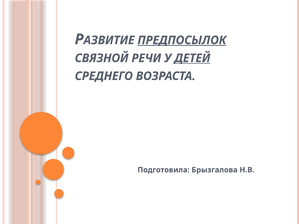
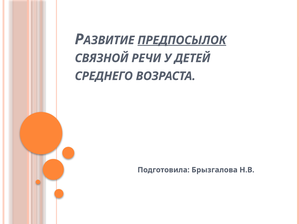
ДЕТЕЙ underline: present -> none (192, 58)
